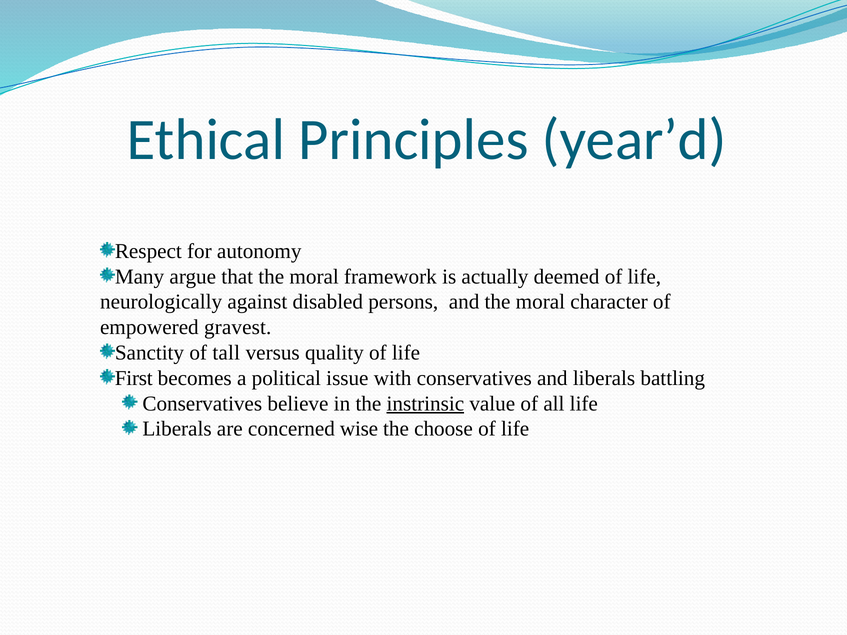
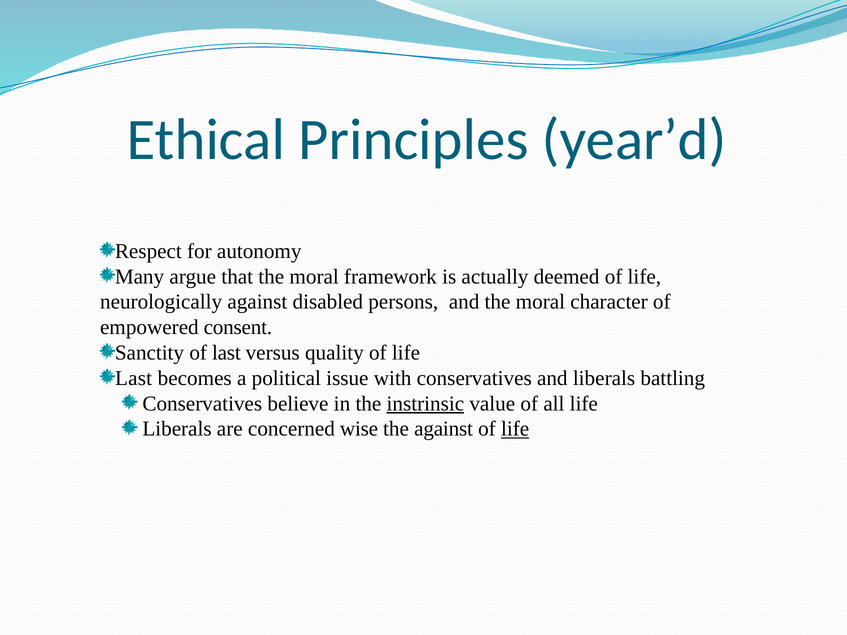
gravest: gravest -> consent (238, 327)
of tall: tall -> last (226, 353)
First: First -> Last (134, 378)
the choose: choose -> against (444, 429)
life underline: none -> present (515, 429)
